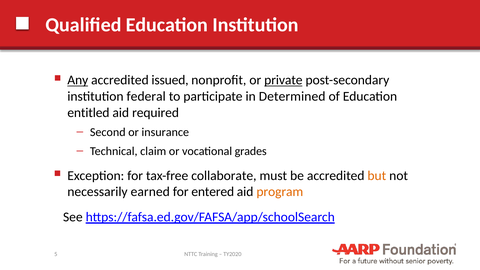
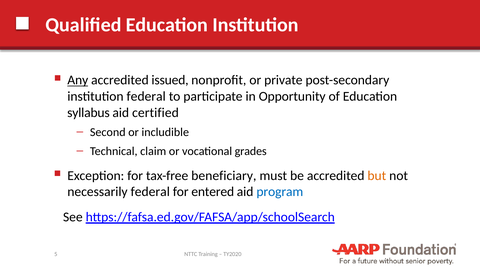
private underline: present -> none (283, 80)
Determined: Determined -> Opportunity (292, 96)
entitled: entitled -> syllabus (88, 113)
required: required -> certified (155, 113)
insurance: insurance -> includible (165, 132)
collaborate: collaborate -> beneficiary (224, 176)
necessarily earned: earned -> federal (150, 192)
program colour: orange -> blue (280, 192)
